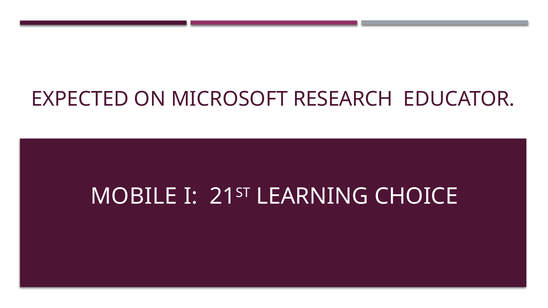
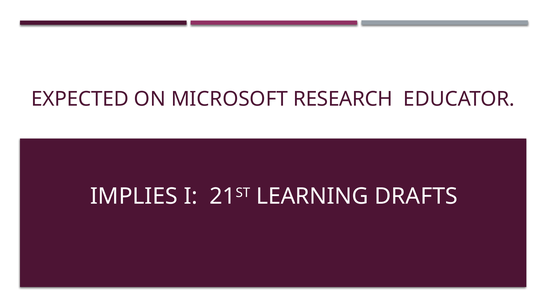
MOBILE: MOBILE -> IMPLIES (134, 197)
CHOICE: CHOICE -> DRAFTS (416, 197)
